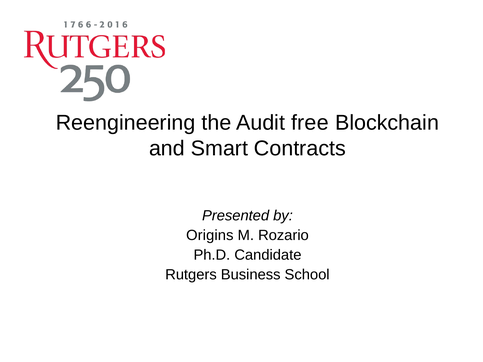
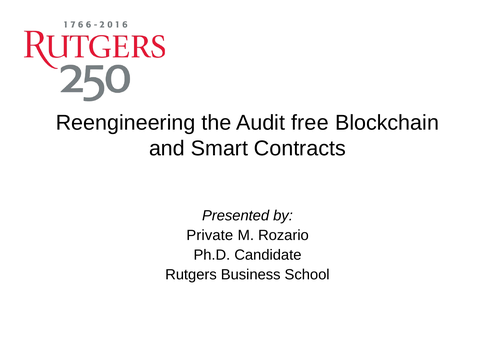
Origins: Origins -> Private (210, 235)
